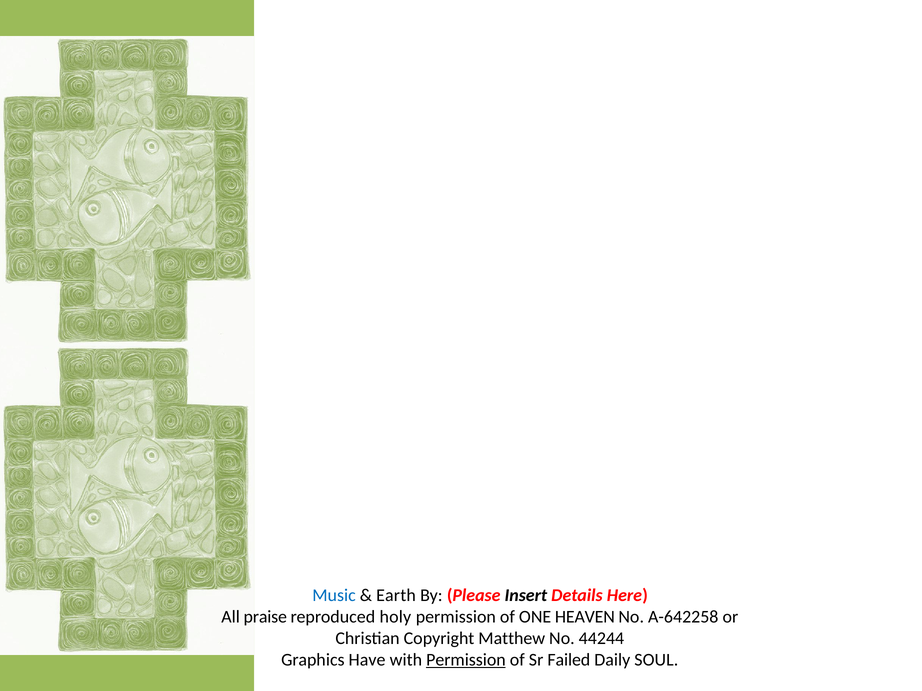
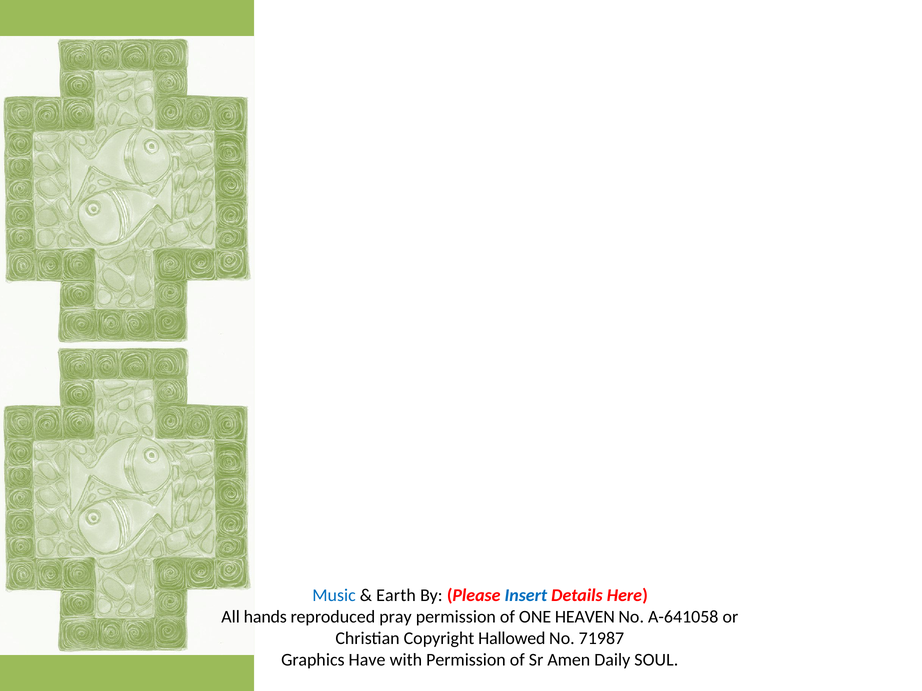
Insert colour: black -> blue (526, 596)
praise: praise -> hands (265, 617)
holy: holy -> pray (395, 617)
A-642258: A-642258 -> A-641058 (683, 617)
Matthew: Matthew -> Hallowed (512, 639)
44244: 44244 -> 71987 (601, 639)
Permission underline: present -> none (466, 660)
Failed: Failed -> Amen (569, 660)
